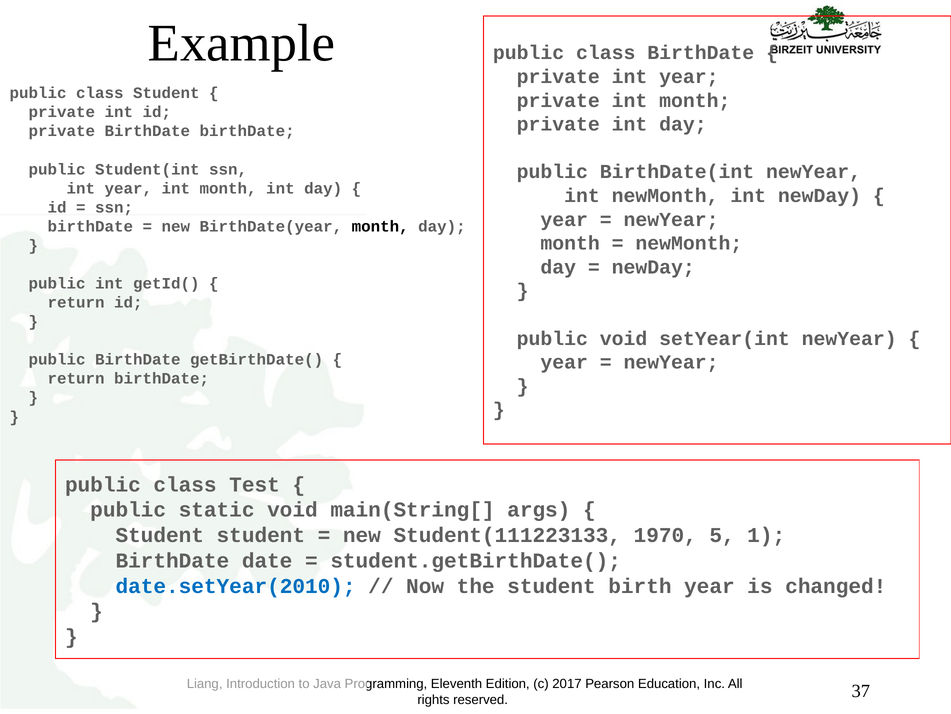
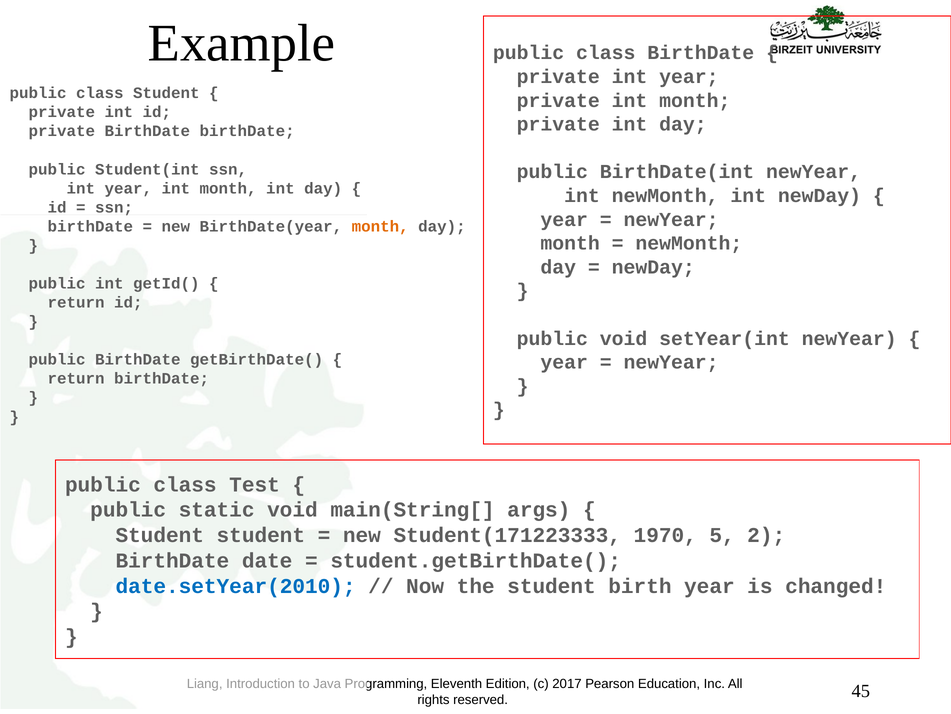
month colour: black -> orange (380, 226)
Student(111223133: Student(111223133 -> Student(171223333 (507, 535)
1: 1 -> 2 (766, 535)
37: 37 -> 45 (861, 691)
